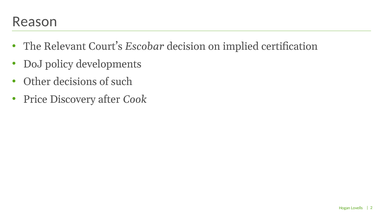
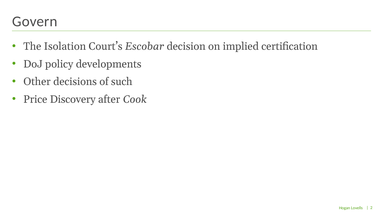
Reason: Reason -> Govern (35, 21)
Relevant: Relevant -> Isolation (65, 46)
